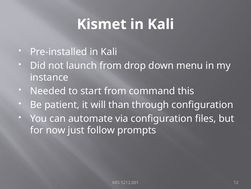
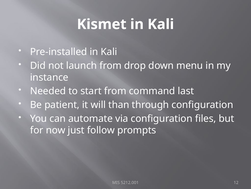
this: this -> last (186, 91)
